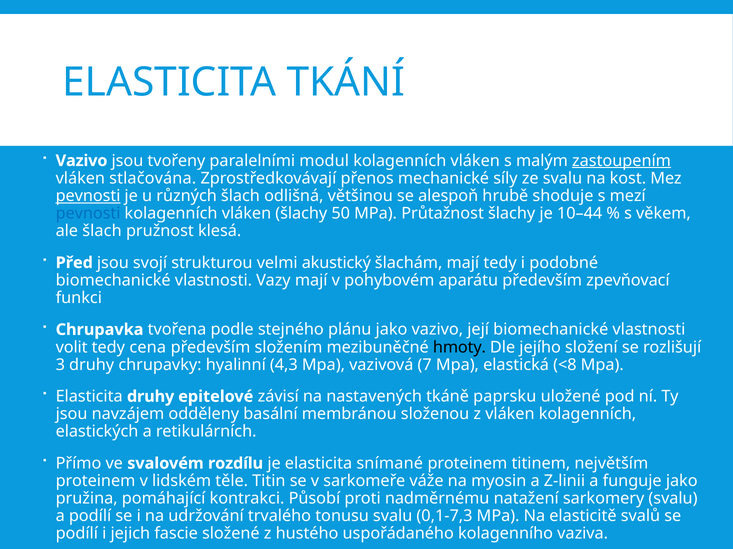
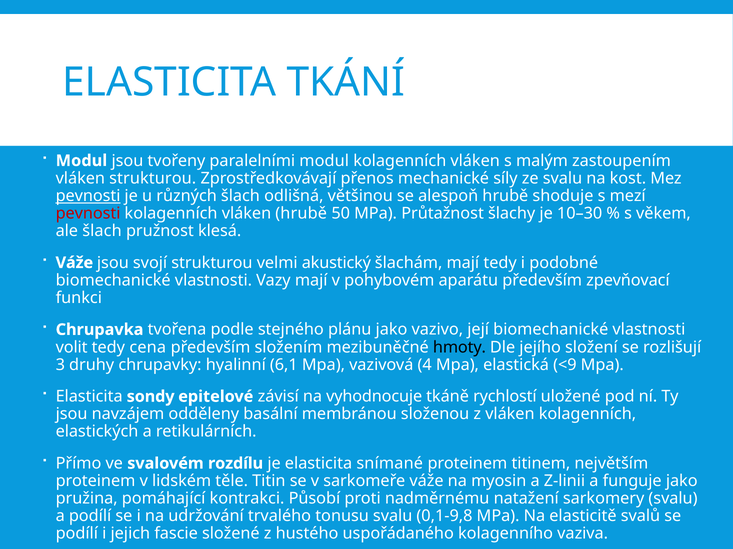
Vazivo: Vazivo -> Modul (81, 161)
zastoupením underline: present -> none (622, 161)
vláken stlačována: stlačována -> strukturou (153, 179)
pevnosti colour: blue -> red (88, 214)
vláken šlachy: šlachy -> hrubě (301, 214)
10–44: 10–44 -> 10–30 (580, 214)
Před: Před -> Váže (74, 263)
4,3: 4,3 -> 6,1 (284, 365)
7: 7 -> 4 (425, 365)
<8: <8 -> <9 (565, 365)
Elasticita druhy: druhy -> sondy (151, 397)
nastavených: nastavených -> vyhodnocuje (374, 397)
paprsku: paprsku -> rychlostí (505, 397)
0,1-7,3: 0,1-7,3 -> 0,1-9,8 (445, 517)
